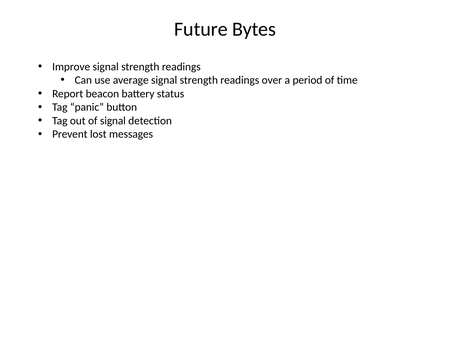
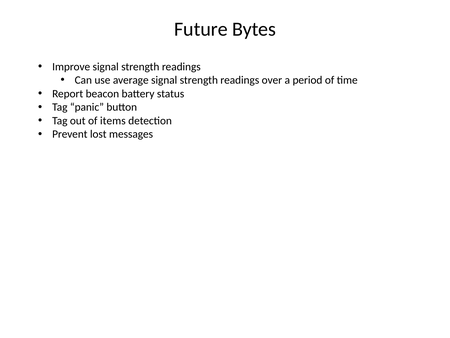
of signal: signal -> items (113, 121)
